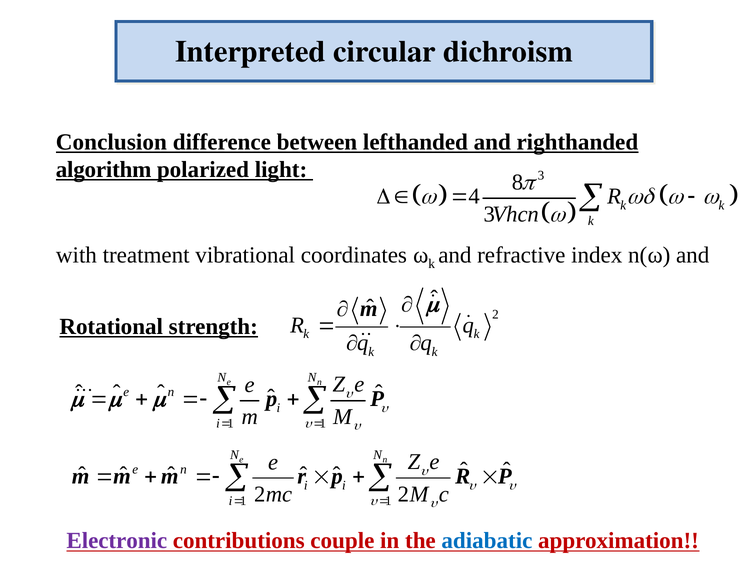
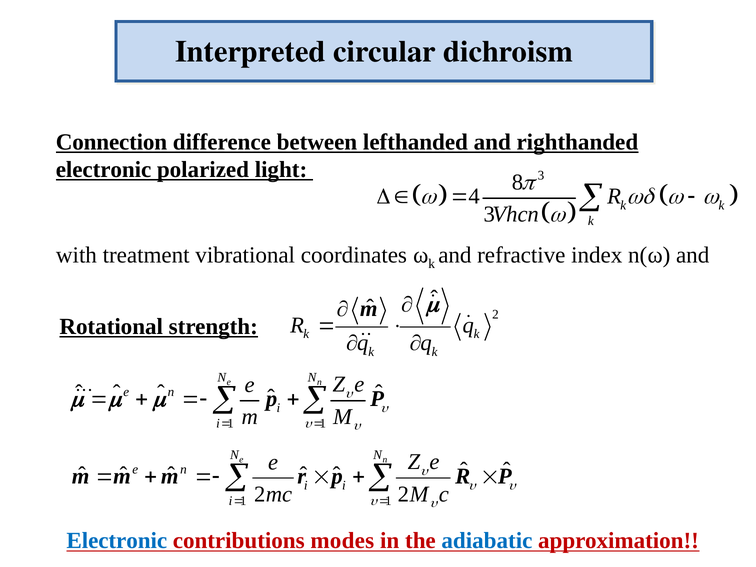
Conclusion: Conclusion -> Connection (111, 142)
algorithm: algorithm -> electronic (104, 170)
Electronic colour: purple -> blue (117, 541)
couple: couple -> modes (342, 541)
